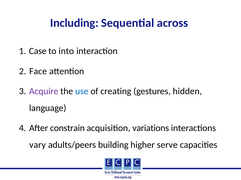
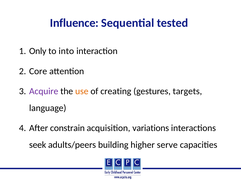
Including: Including -> Influence (74, 23)
across: across -> tested (173, 23)
Case: Case -> Only (38, 51)
Face: Face -> Core (38, 71)
use colour: blue -> orange (82, 92)
hidden: hidden -> targets (187, 92)
vary: vary -> seek (38, 145)
